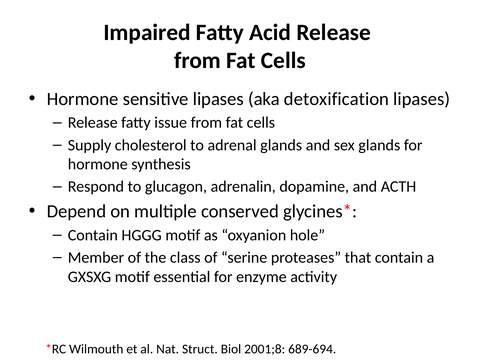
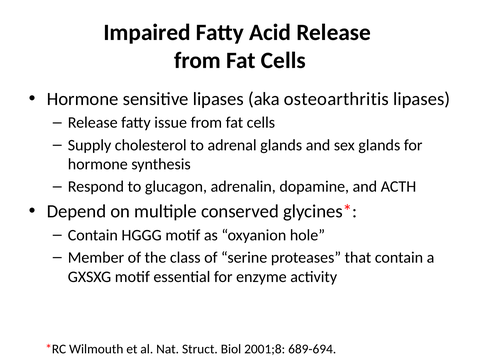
detoxification: detoxification -> osteoarthritis (336, 99)
